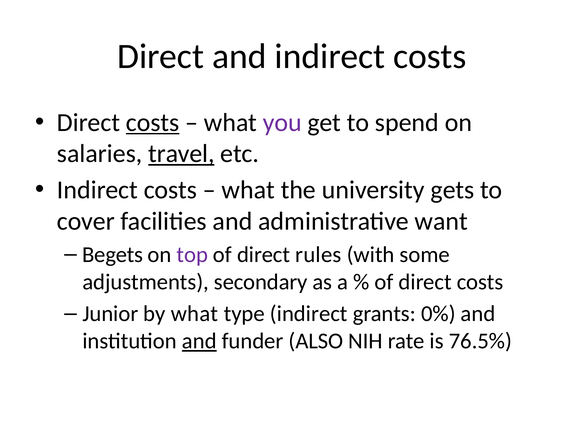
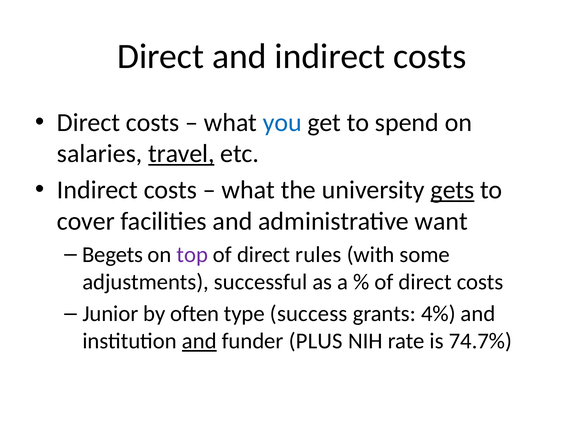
costs underline: present -> none (153, 123)
you colour: purple -> blue (282, 123)
gets underline: none -> present (452, 190)
secondary: secondary -> successful (261, 282)
by what: what -> often (195, 314)
type indirect: indirect -> success (309, 314)
0%: 0% -> 4% (438, 314)
ALSO: ALSO -> PLUS (316, 341)
76.5%: 76.5% -> 74.7% (480, 341)
